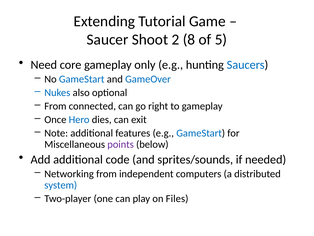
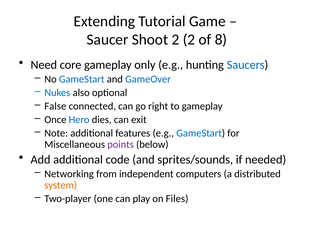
2 8: 8 -> 2 (189, 40)
5: 5 -> 8 (221, 40)
From: From -> False (55, 106)
system colour: blue -> orange (61, 185)
